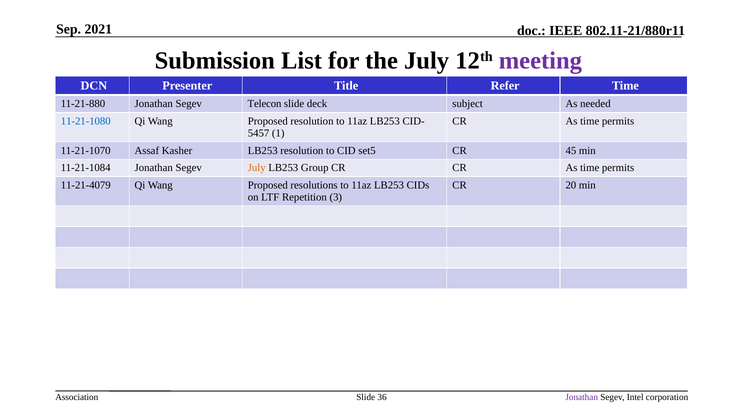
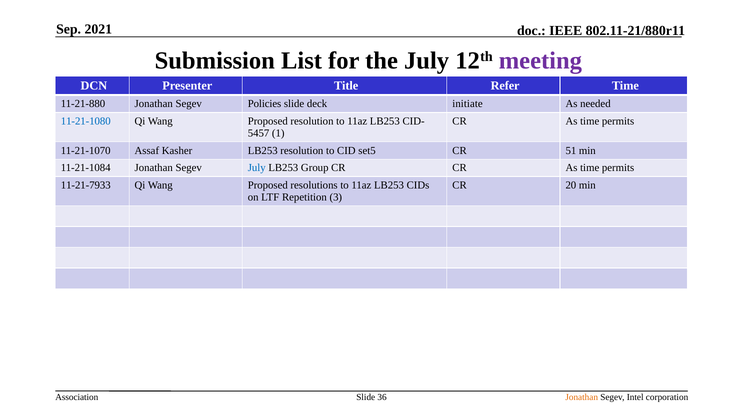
Telecon: Telecon -> Policies (265, 104)
subject: subject -> initiate (468, 104)
45: 45 -> 51 (571, 151)
July colour: orange -> blue (257, 168)
11-21-4079: 11-21-4079 -> 11-21-7933 (86, 186)
Jonathan colour: purple -> orange (582, 398)
